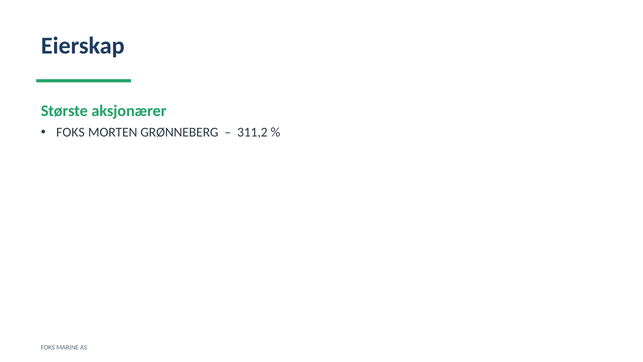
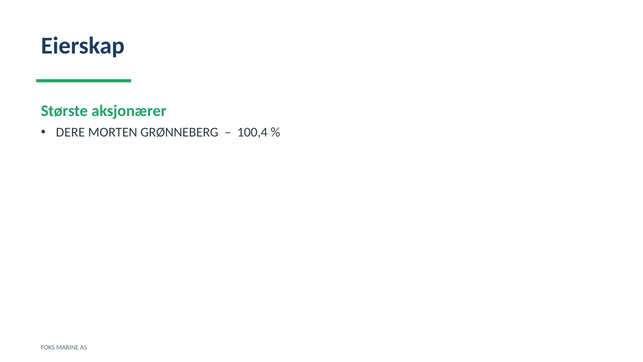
FOKS: FOKS -> DERE (70, 132)
311,2: 311,2 -> 100,4 (252, 132)
